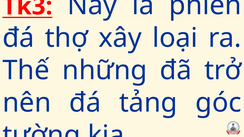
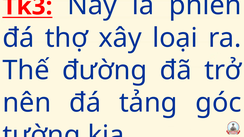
những: những -> đường (105, 71)
